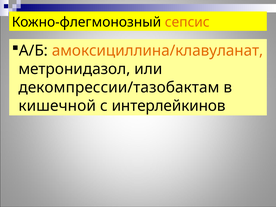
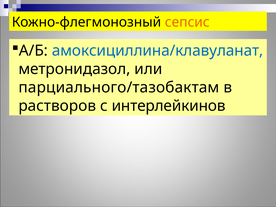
амоксициллина/клавуланат colour: orange -> blue (158, 51)
декомпрессии/тазобактам: декомпрессии/тазобактам -> парциального/тазобактам (119, 88)
кишечной: кишечной -> растворов (57, 106)
